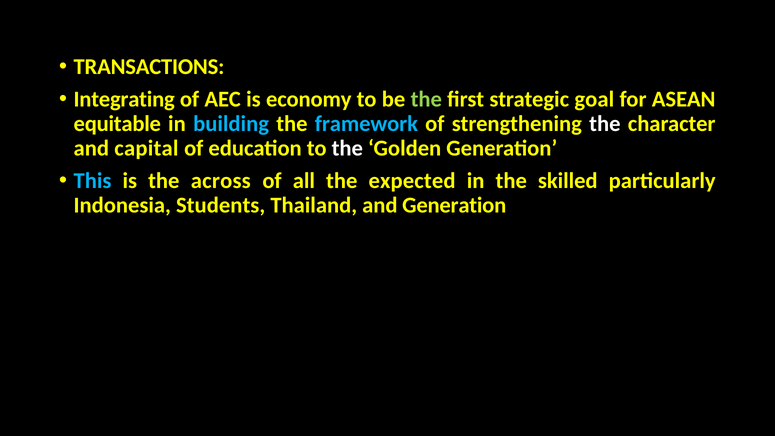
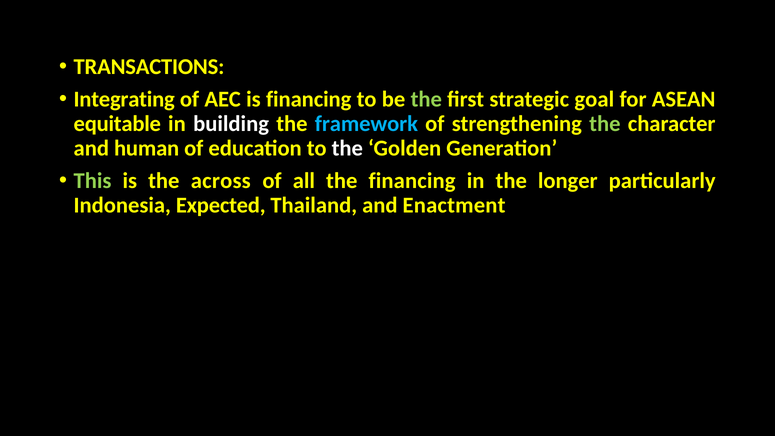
is economy: economy -> financing (309, 99)
building colour: light blue -> white (231, 124)
the colour: white -> light green (605, 124)
capital: capital -> human (147, 148)
This colour: light blue -> light green (93, 181)
the expected: expected -> financing (412, 181)
skilled: skilled -> longer (568, 181)
Students: Students -> Expected (221, 205)
and Generation: Generation -> Enactment (454, 205)
